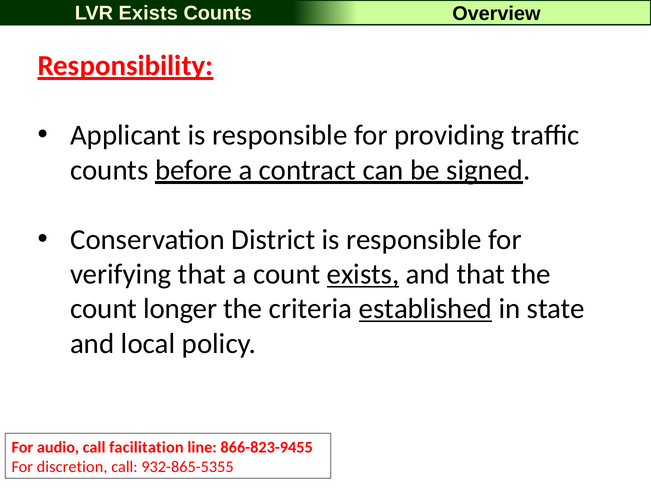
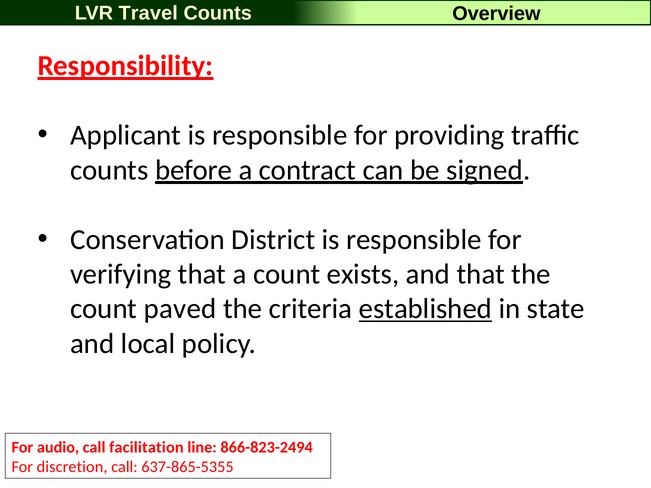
LVR Exists: Exists -> Travel (148, 13)
exists underline: present -> none (363, 274)
longer: longer -> paved (180, 309)
866-823-9455: 866-823-9455 -> 866-823-2494 (267, 447)
932-865-5355: 932-865-5355 -> 637-865-5355 (188, 467)
